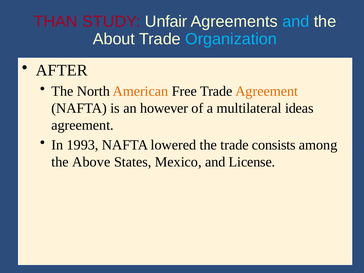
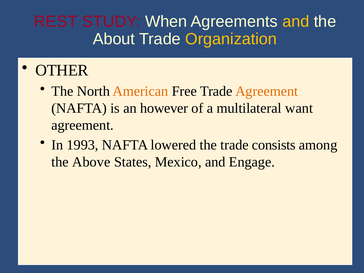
THAN: THAN -> REST (56, 21)
Unfair: Unfair -> When (166, 21)
and colour: light blue -> yellow (296, 21)
Organization colour: light blue -> yellow (231, 39)
AFTER: AFTER -> OTHER (62, 70)
ideas: ideas -> want (299, 108)
License: License -> Engage (252, 162)
